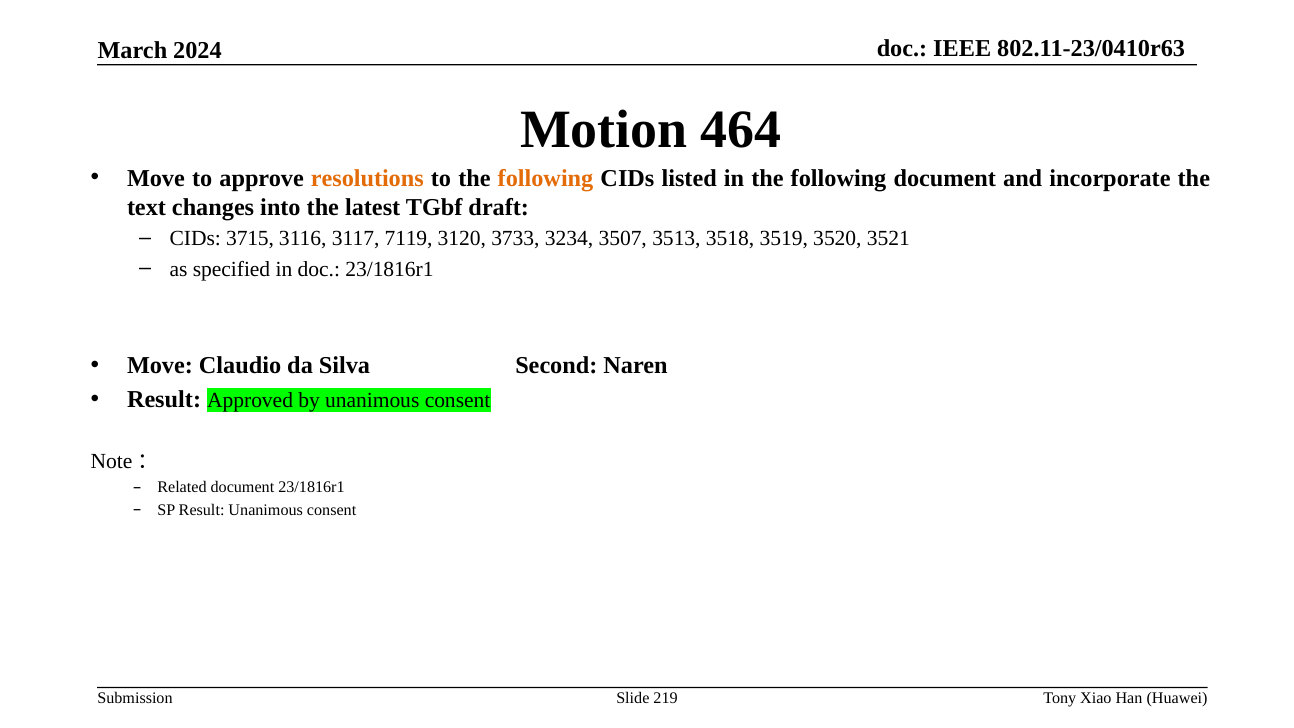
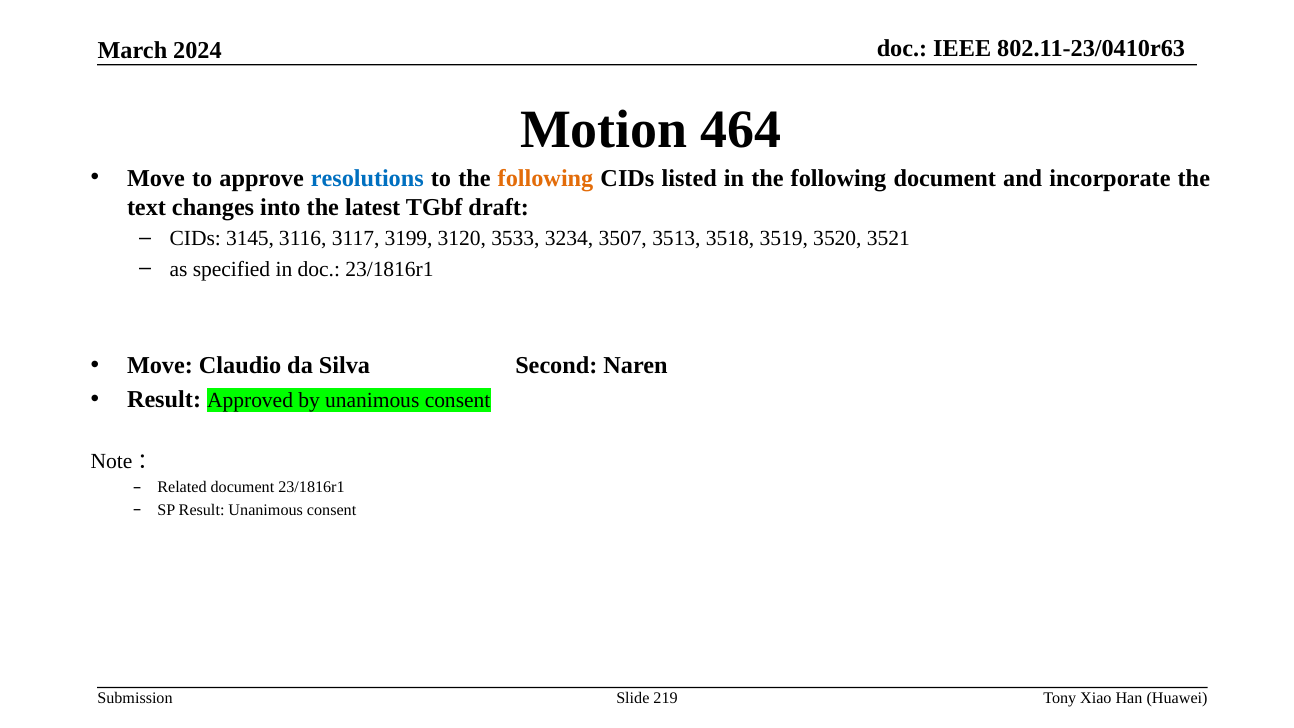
resolutions colour: orange -> blue (367, 178)
3715: 3715 -> 3145 (250, 239)
7119: 7119 -> 3199 (409, 239)
3733: 3733 -> 3533 (515, 239)
